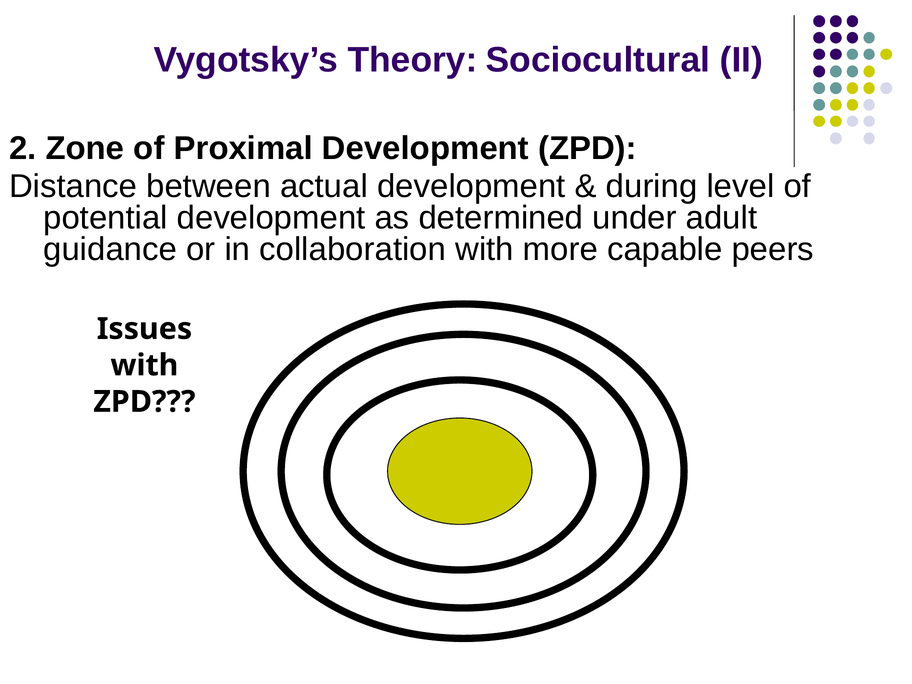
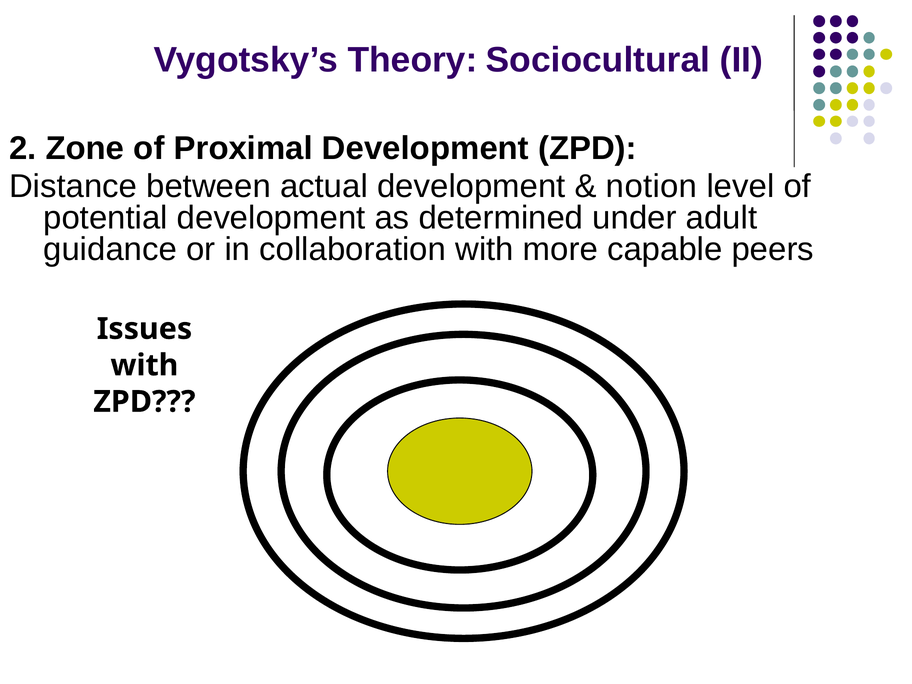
during: during -> notion (652, 186)
